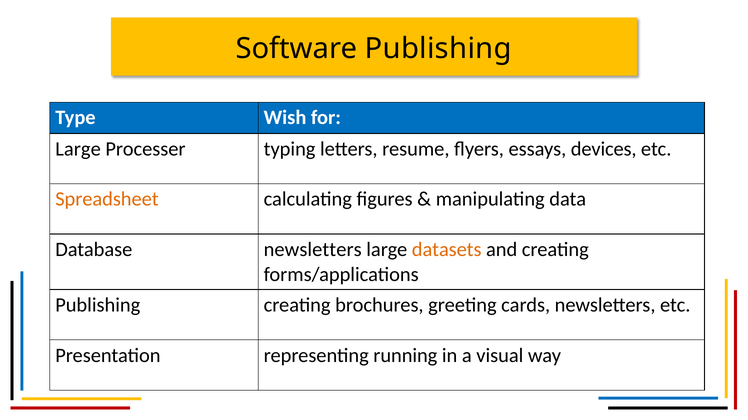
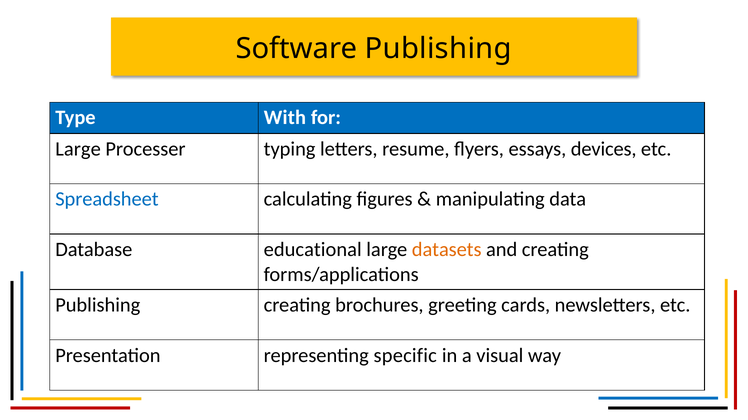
Wish: Wish -> With (285, 118)
Spreadsheet colour: orange -> blue (107, 200)
Database newsletters: newsletters -> educational (313, 250)
running: running -> specific (405, 356)
